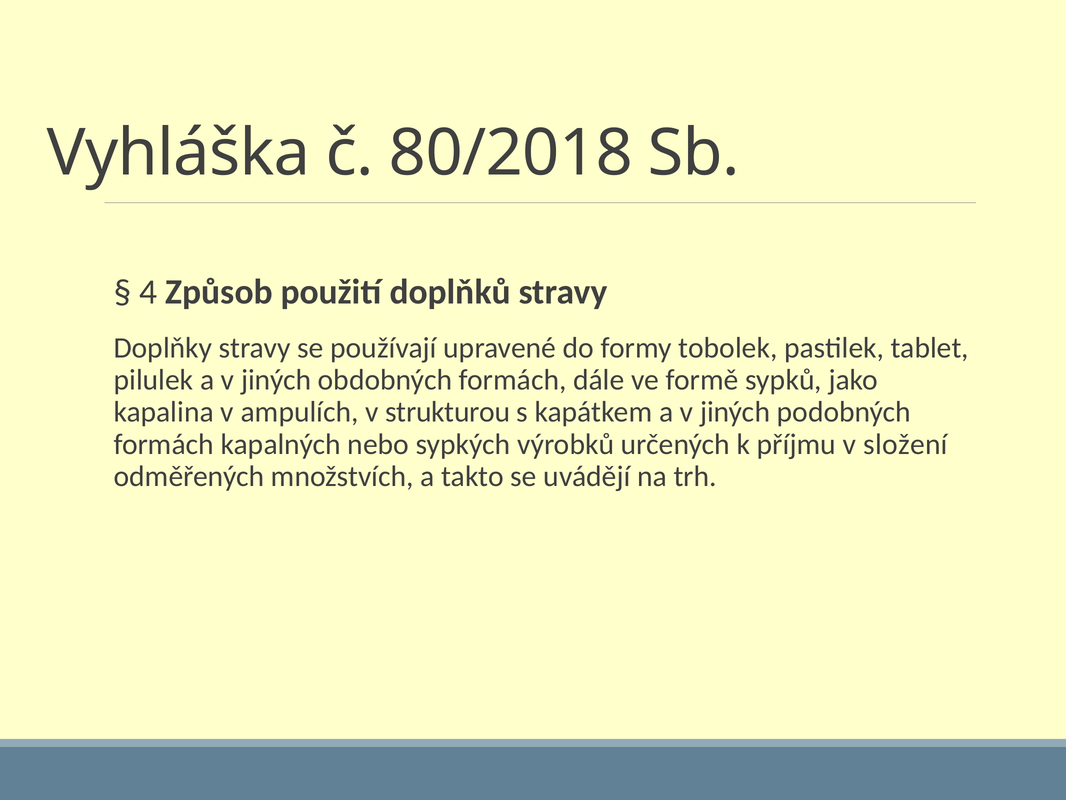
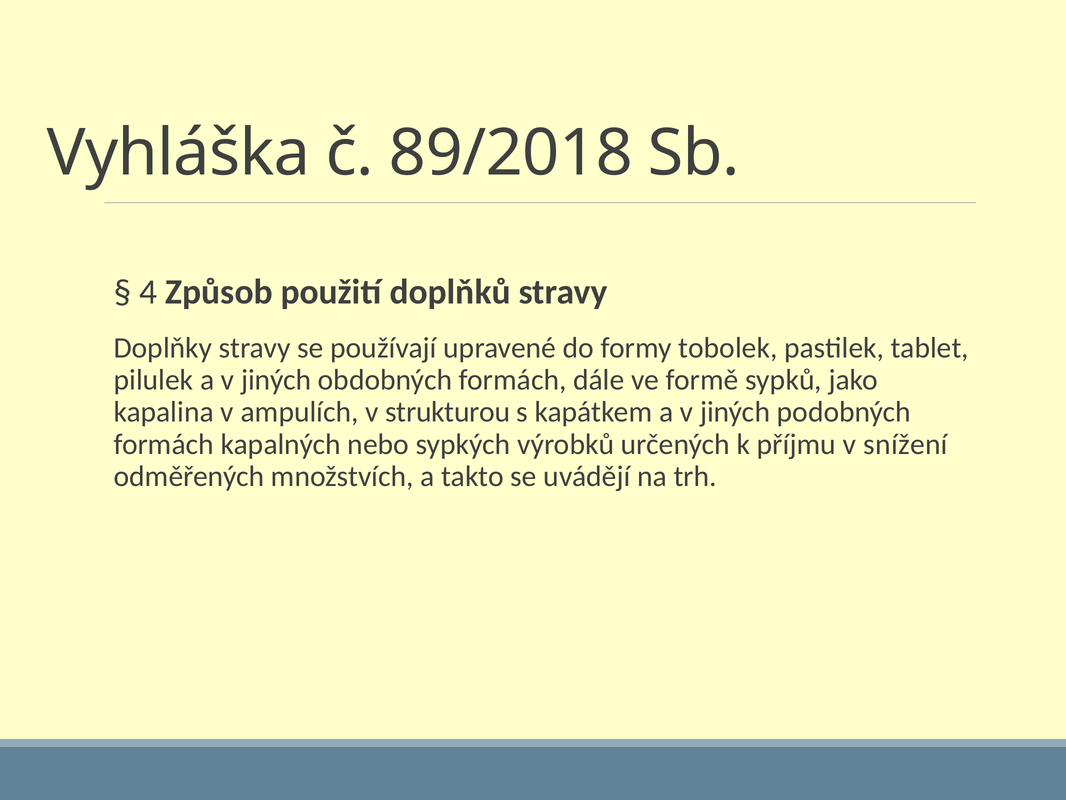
80/2018: 80/2018 -> 89/2018 (511, 153)
složení: složení -> snížení (906, 444)
